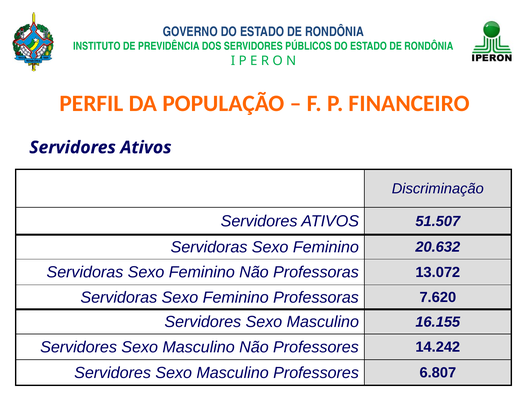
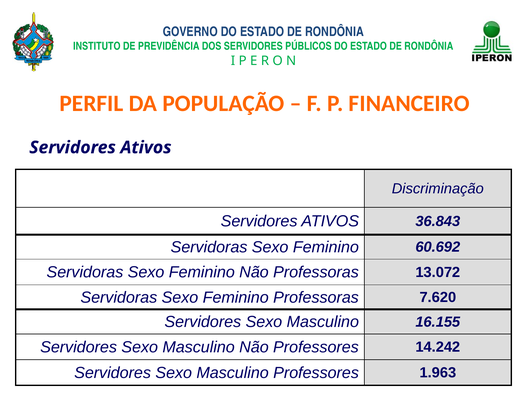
51.507: 51.507 -> 36.843 (438, 221)
20.632: 20.632 -> 60.692 (438, 247)
6.807: 6.807 -> 1.963 (438, 373)
